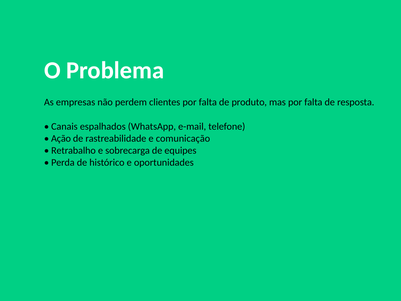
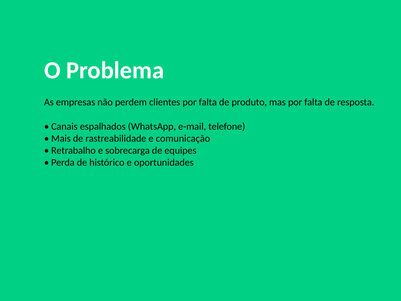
Ação: Ação -> Mais (61, 138)
